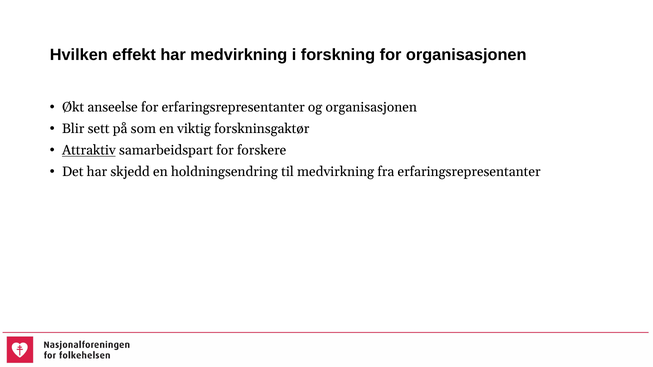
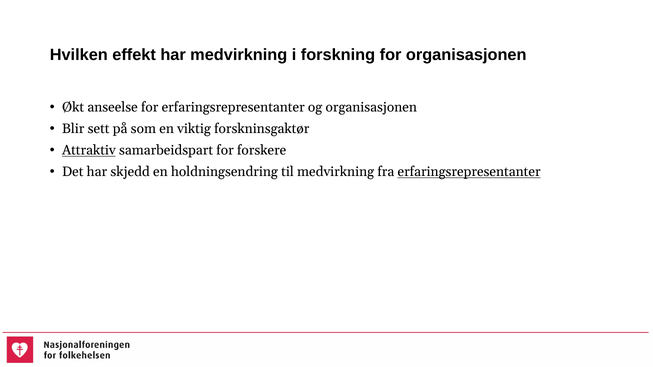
erfaringsrepresentanter underline: none -> present (469, 172)
